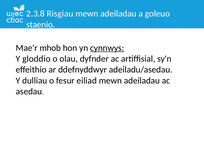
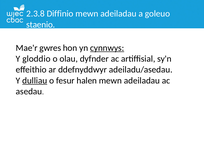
Risgiau: Risgiau -> Diffinio (60, 14)
mhob: mhob -> gwres (50, 48)
dulliau underline: none -> present (35, 81)
eiliad: eiliad -> halen (87, 81)
